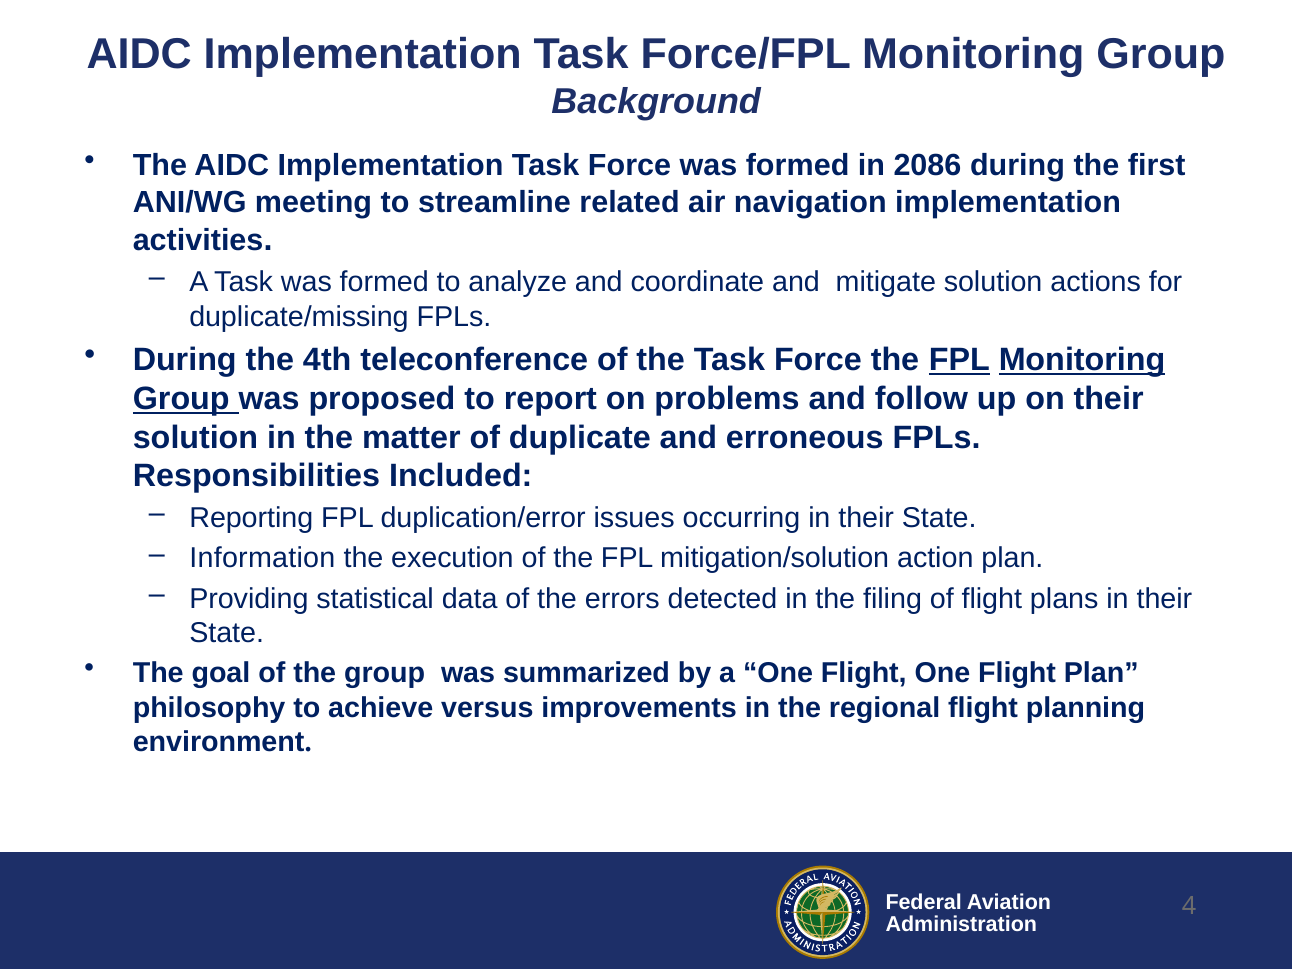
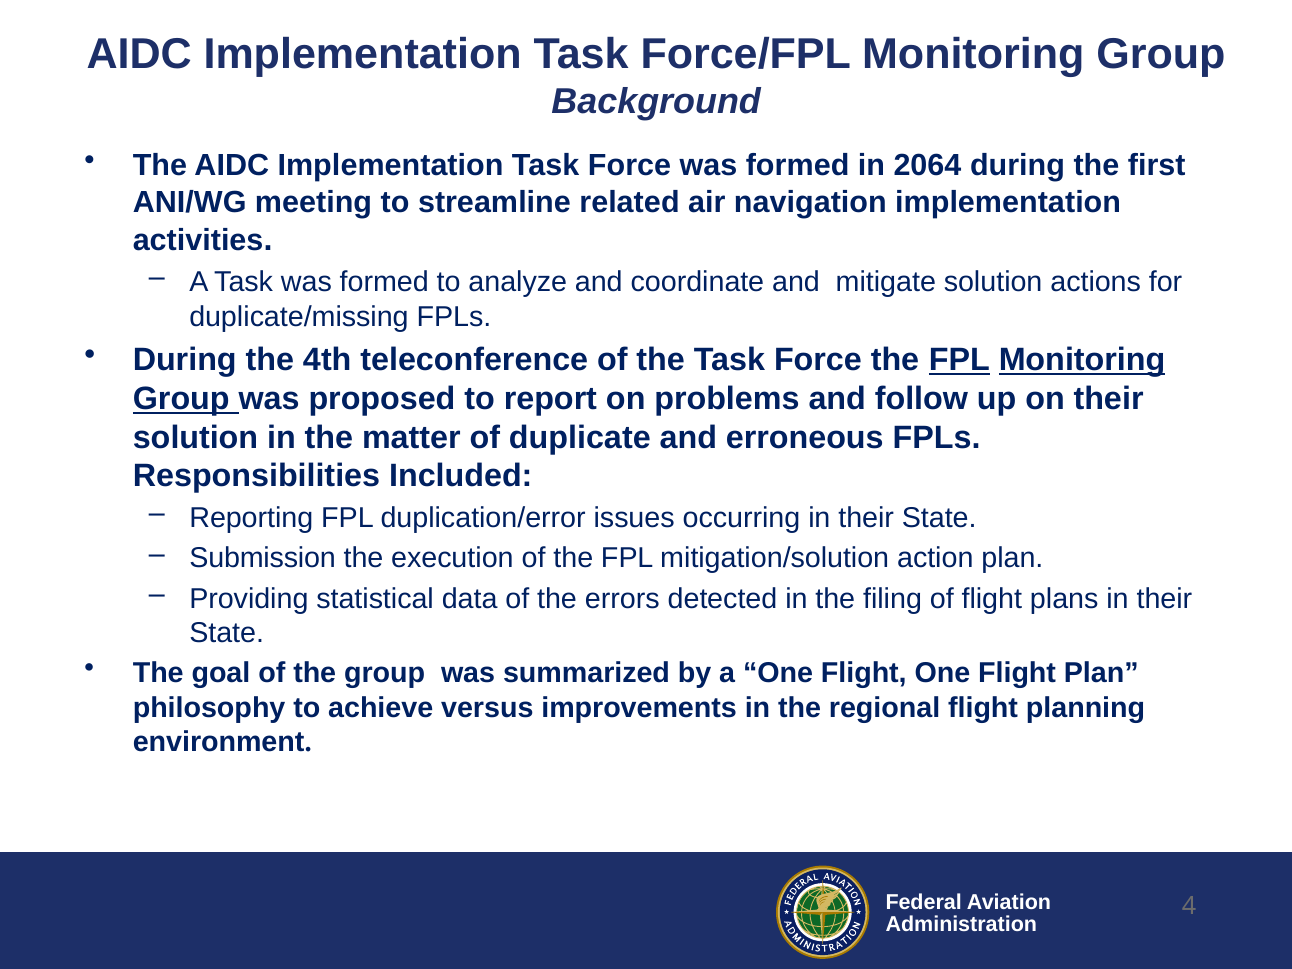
2086: 2086 -> 2064 (927, 166)
Information: Information -> Submission (263, 558)
